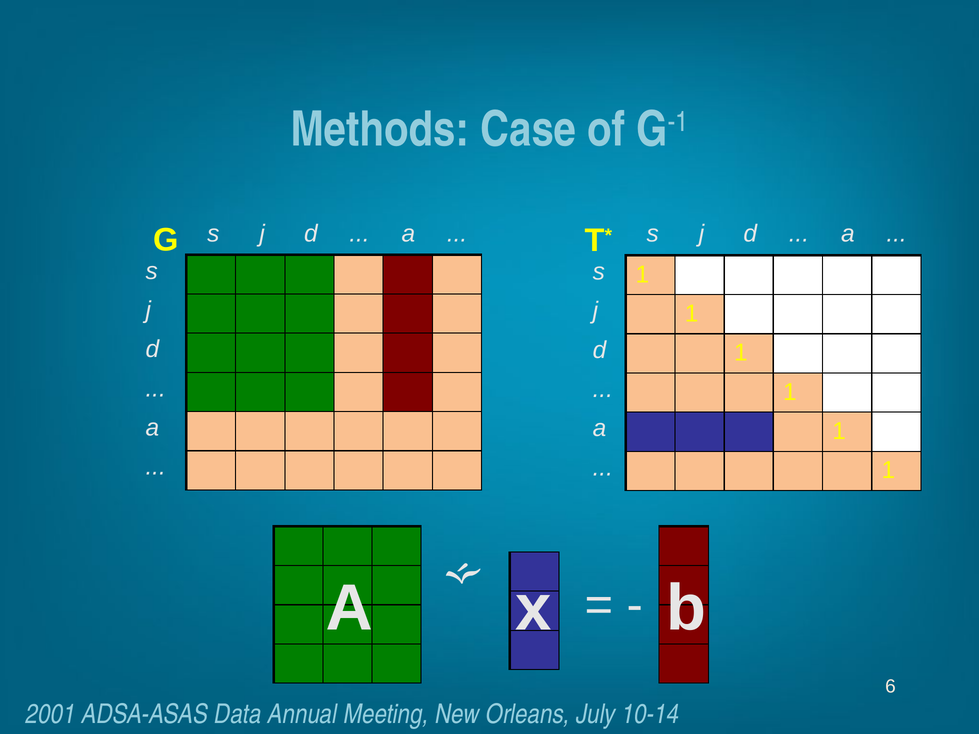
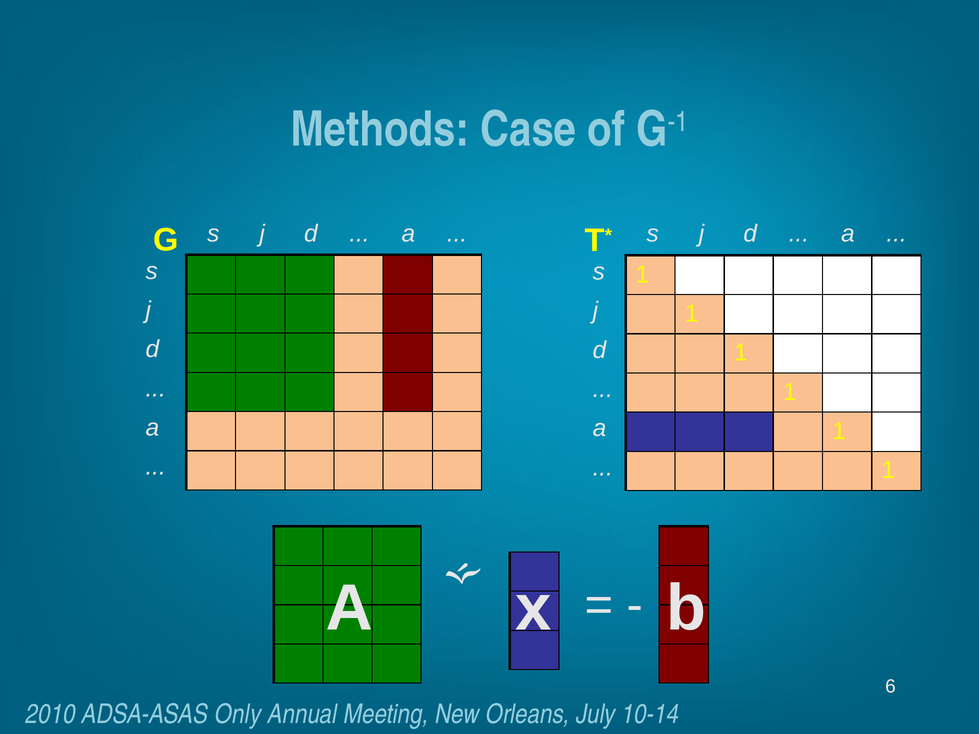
2001: 2001 -> 2010 (51, 714)
Data: Data -> Only (238, 714)
